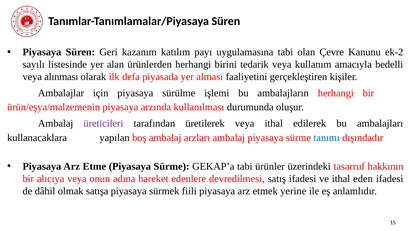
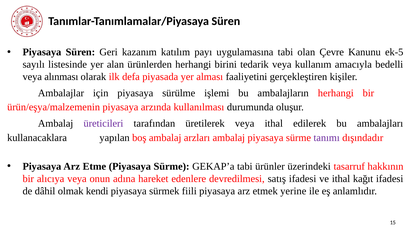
ek-2: ek-2 -> ek-5 (394, 52)
tanımı colour: blue -> purple (327, 137)
eden: eden -> kağıt (363, 178)
satışa: satışa -> kendi (97, 191)
